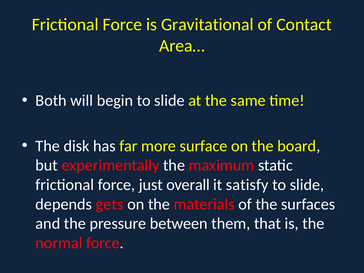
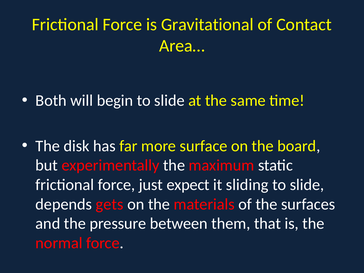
overall: overall -> expect (188, 185)
satisfy: satisfy -> sliding (247, 185)
